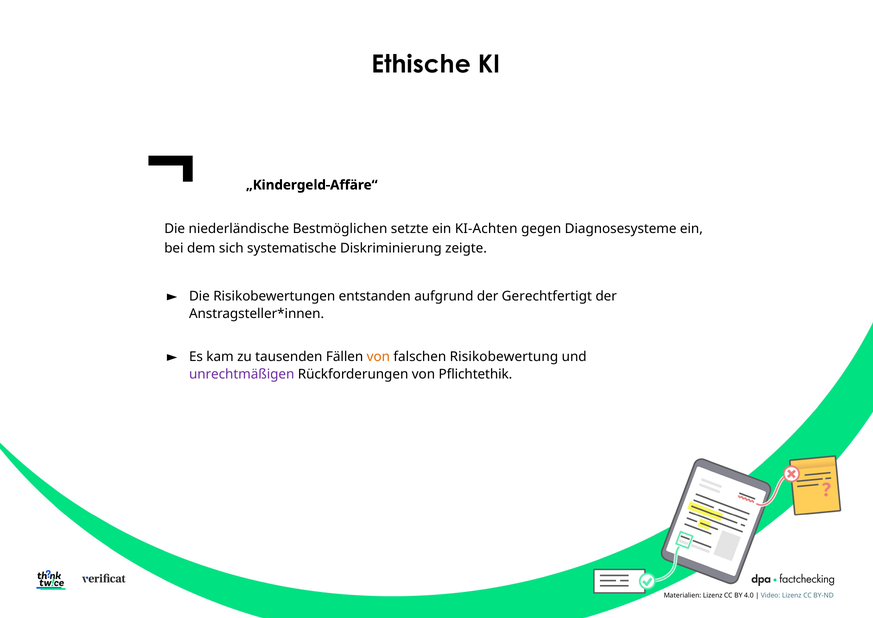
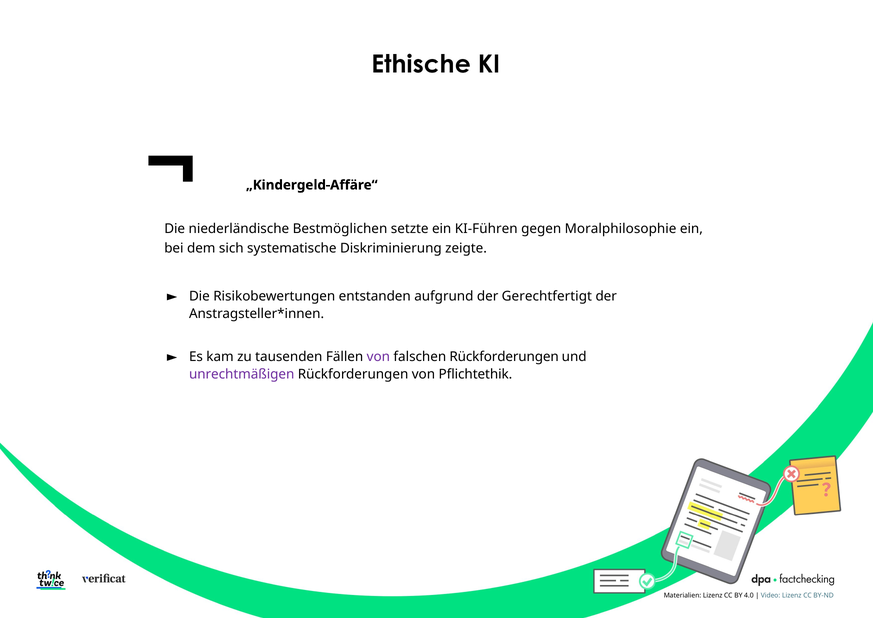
KI-Achten: KI-Achten -> KI-Führen (486, 228)
Diagnosesysteme: Diagnosesysteme -> Moralphilosophie (621, 228)
von colour: orange -> purple (378, 356)
falschen Risikobewertung: Risikobewertung -> Rückforderungen (504, 356)
